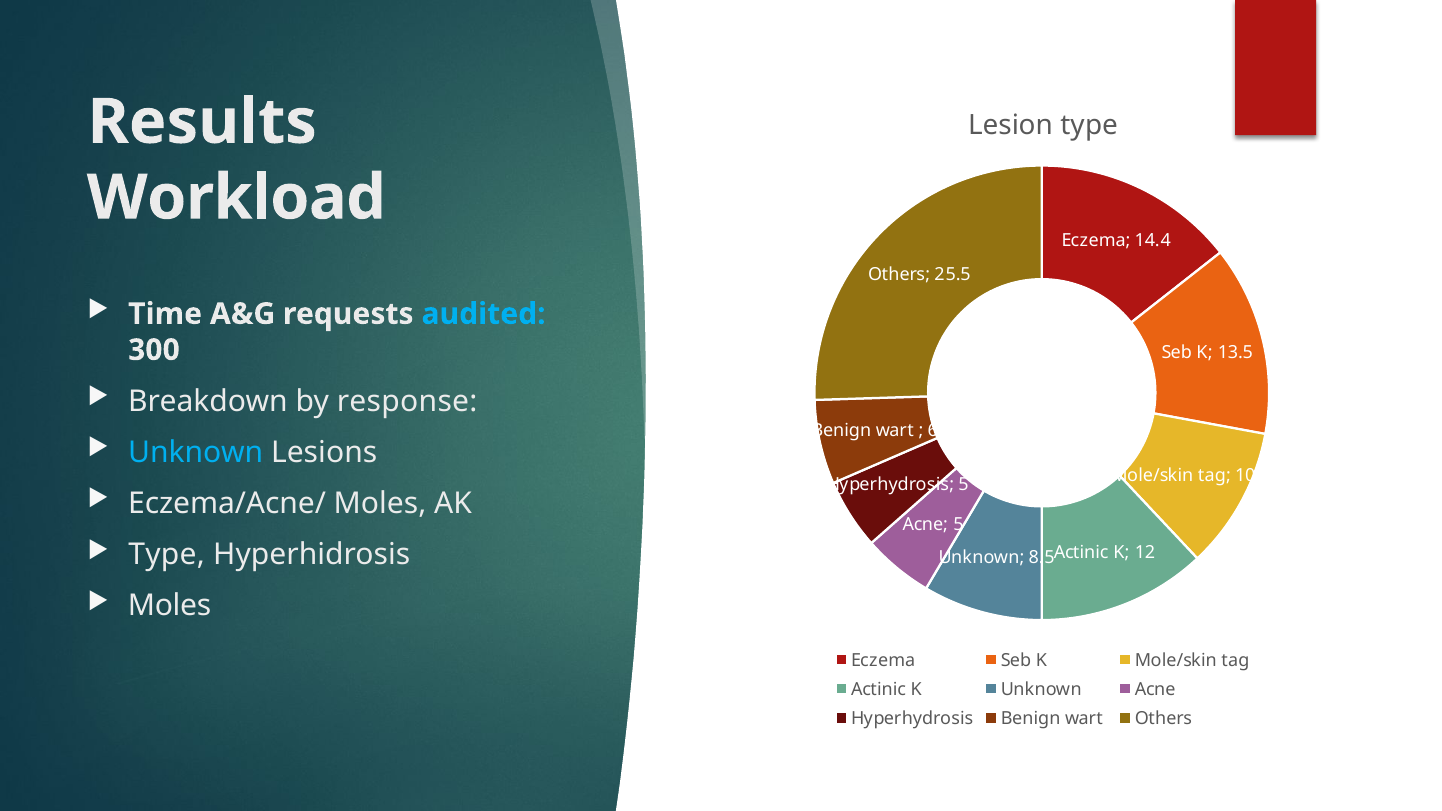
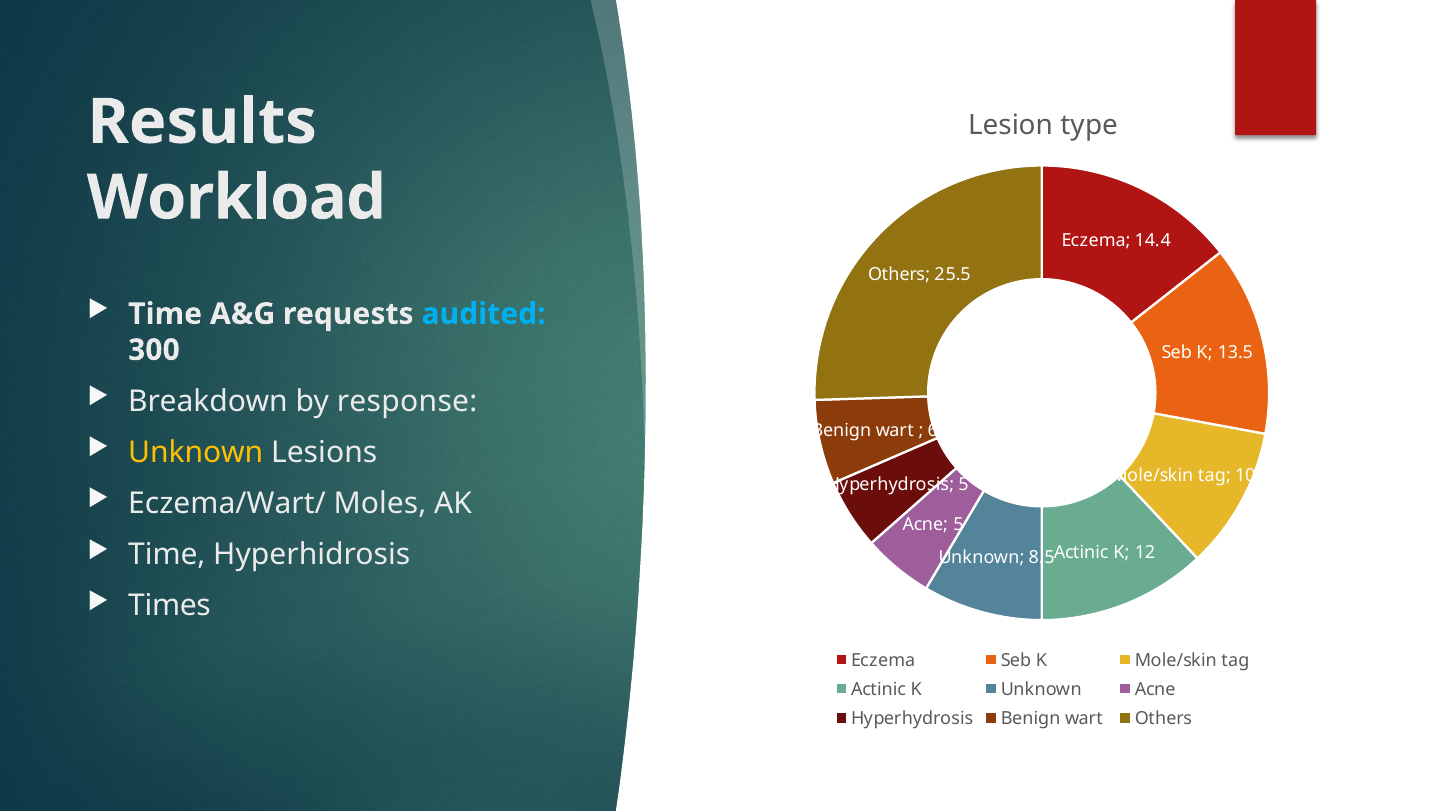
Unknown colour: light blue -> yellow (196, 452)
Eczema/Acne/: Eczema/Acne/ -> Eczema/Wart/ (227, 503)
Type: Type -> Time (167, 555)
Moles: Moles -> Times (170, 606)
